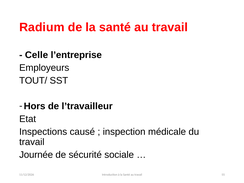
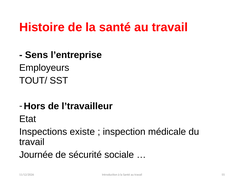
Radium: Radium -> Histoire (42, 27)
Celle: Celle -> Sens (37, 55)
causé: causé -> existe (82, 132)
